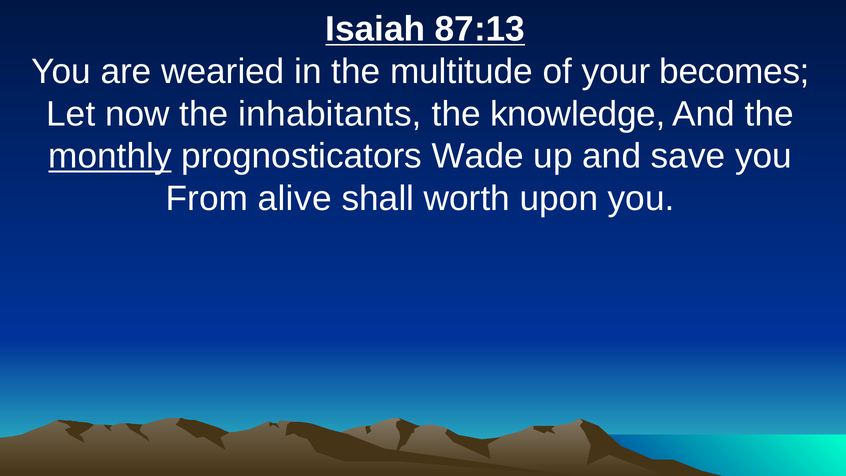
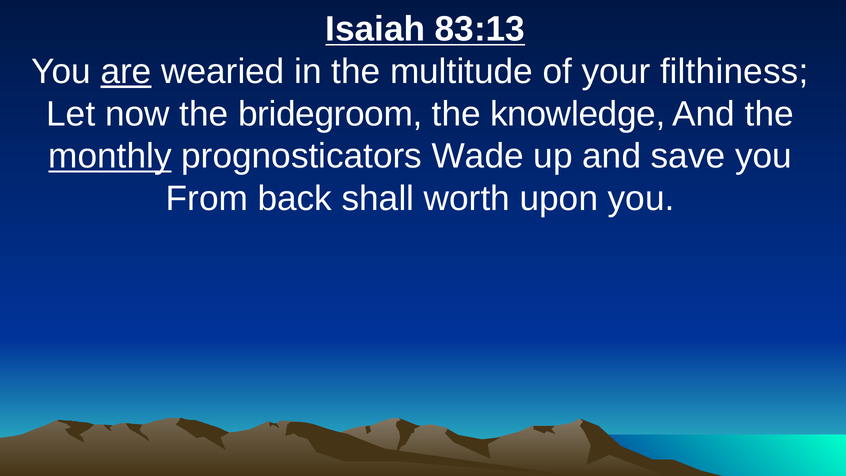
87:13: 87:13 -> 83:13 (480, 29)
are underline: none -> present (126, 72)
becomes: becomes -> filthiness (734, 72)
inhabitants: inhabitants -> bridegroom (330, 114)
alive: alive -> back (295, 198)
